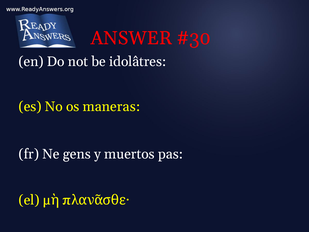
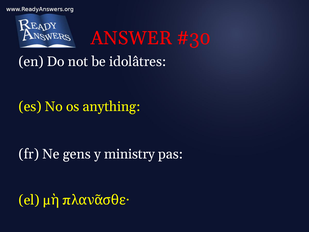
maneras: maneras -> anything (112, 106)
muertos: muertos -> ministry (130, 154)
